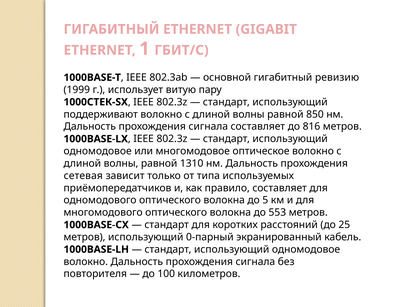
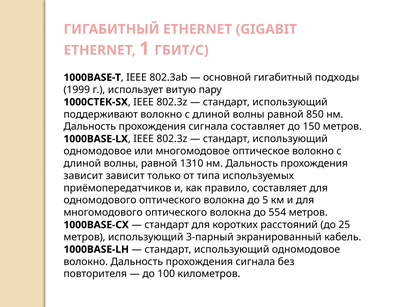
ревизию: ревизию -> подходы (337, 77)
816: 816 -> 150 (311, 126)
сетевая: сетевая -> зависит (83, 176)
553: 553 -> 554 (277, 212)
0-парный: 0-парный -> 3-парный (210, 237)
